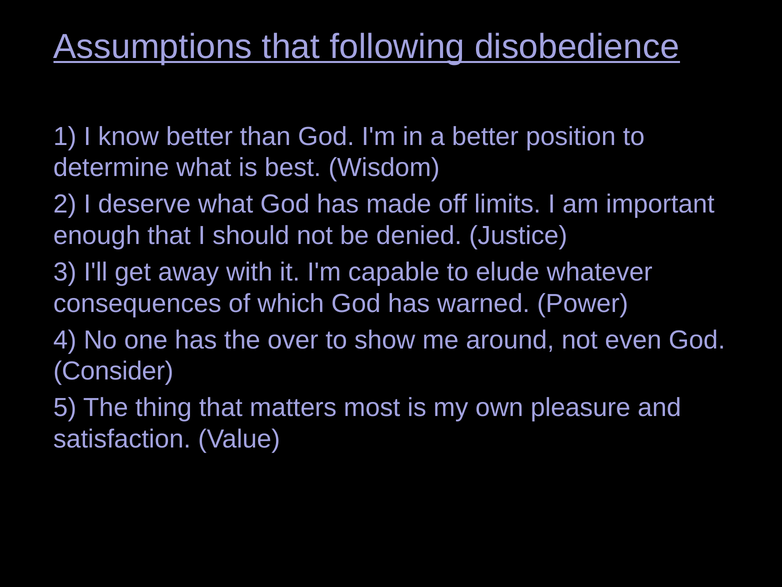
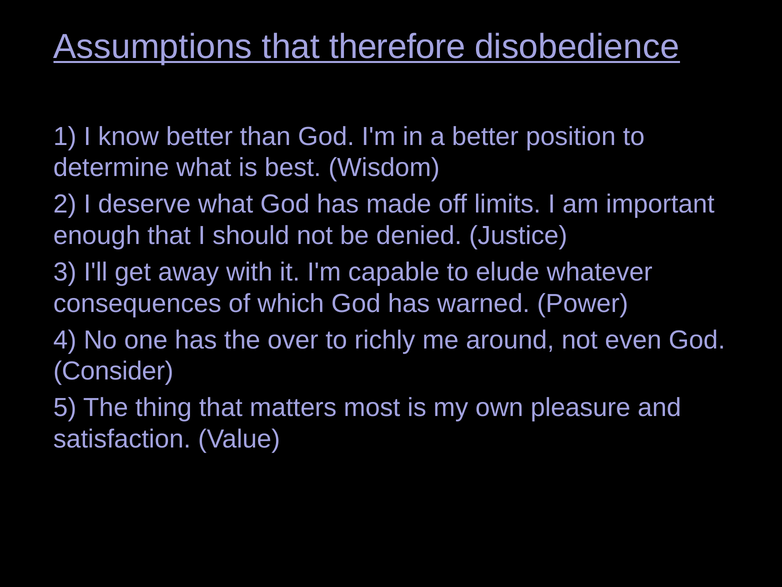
following: following -> therefore (397, 47)
show: show -> richly (385, 340)
